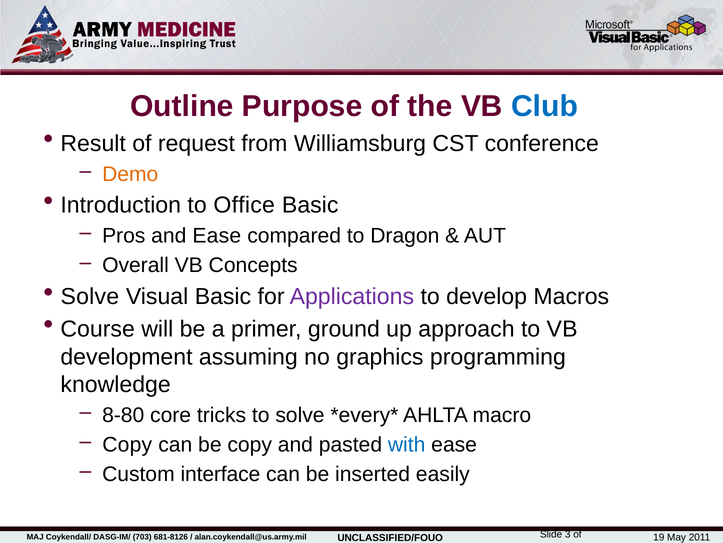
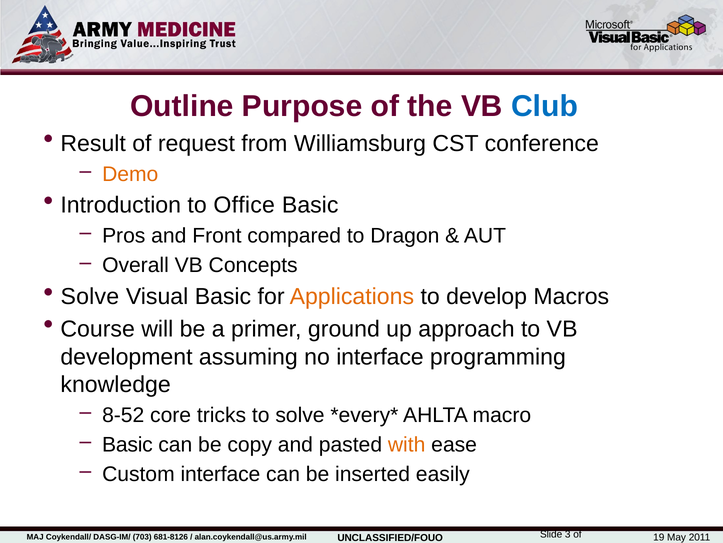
and Ease: Ease -> Front (217, 236)
Applications colour: purple -> orange (352, 296)
no graphics: graphics -> interface (380, 356)
8-80: 8-80 -> 8-52 (123, 415)
Copy: Copy -> Basic (127, 444)
with colour: blue -> orange (407, 444)
